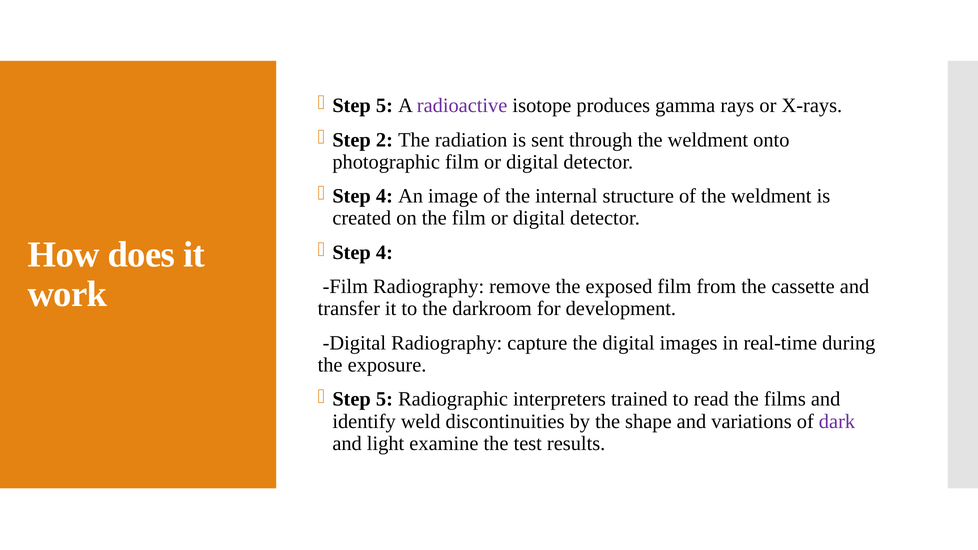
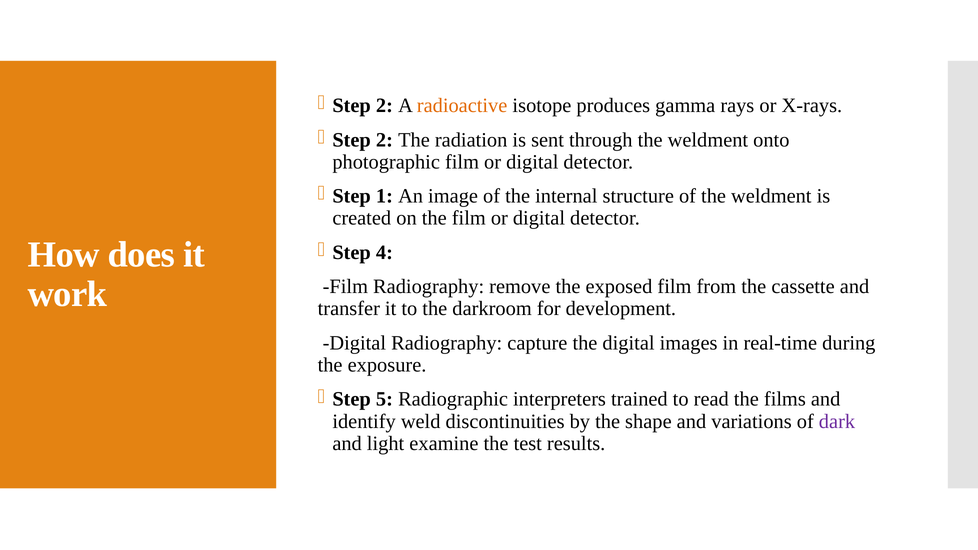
5: 5 -> 2 (384, 106)
radioactive colour: purple -> orange (462, 106)
4: 4 -> 1 (384, 196)
